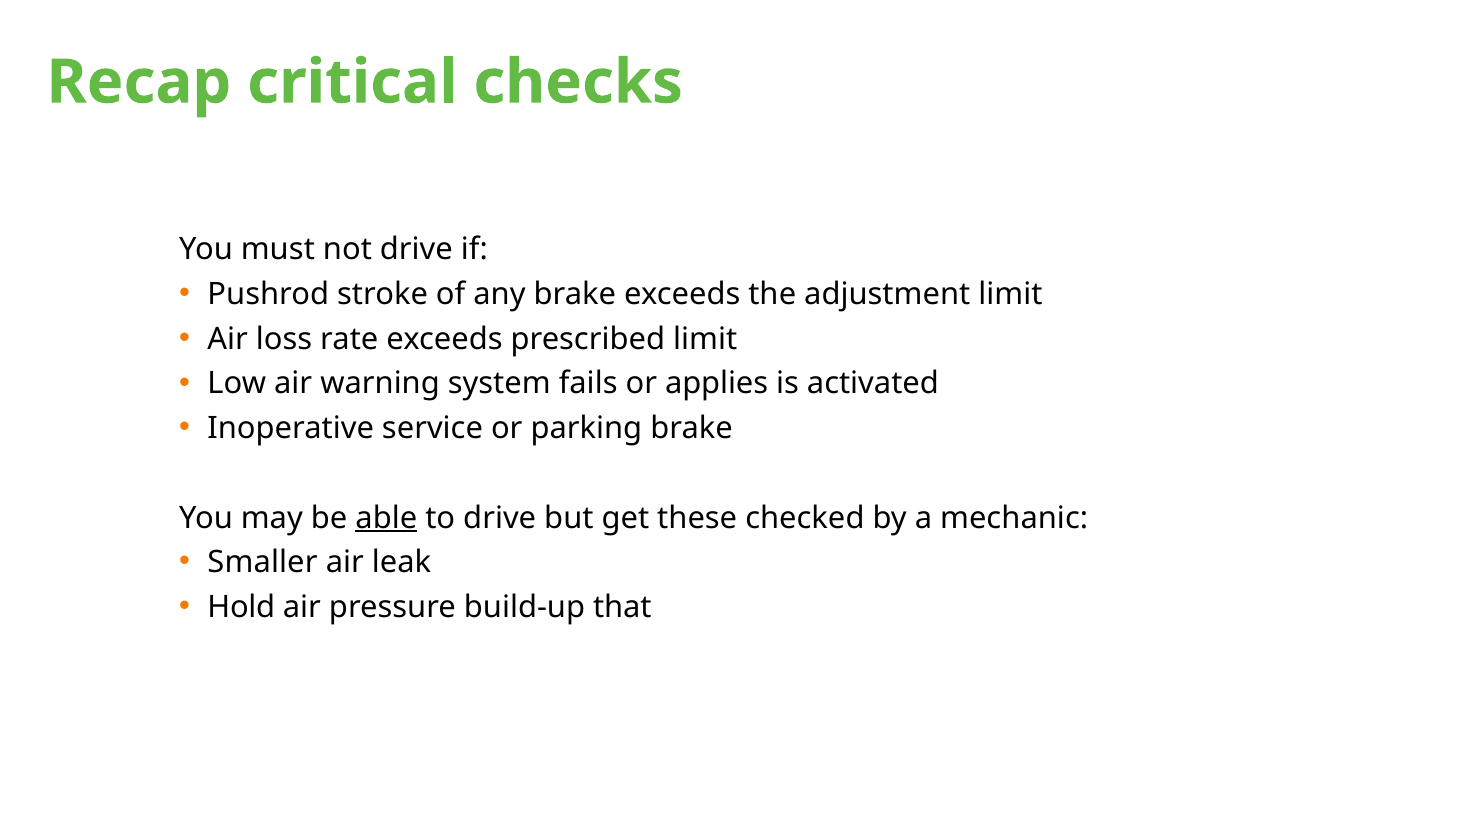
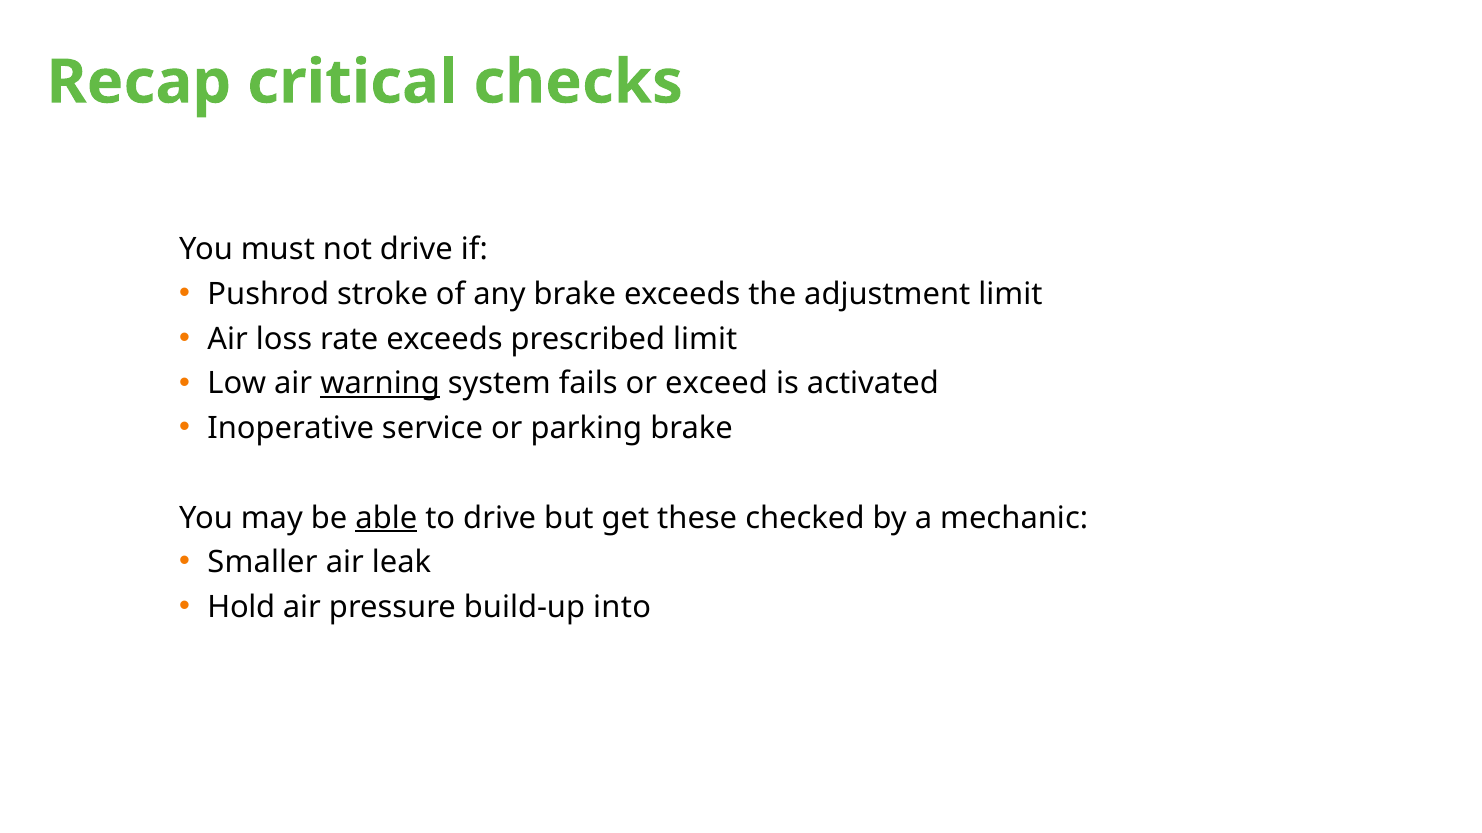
warning underline: none -> present (380, 384)
applies: applies -> exceed (716, 384)
that: that -> into (622, 608)
